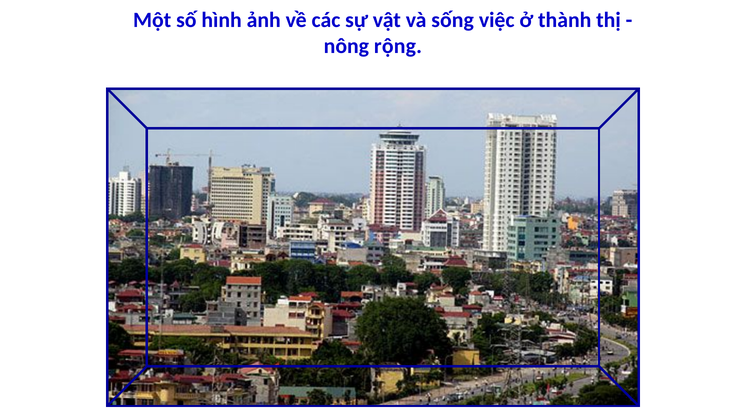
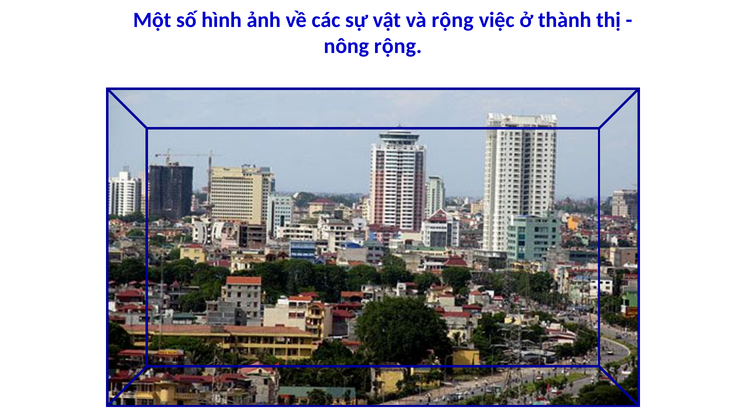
và sống: sống -> rộng (453, 20)
